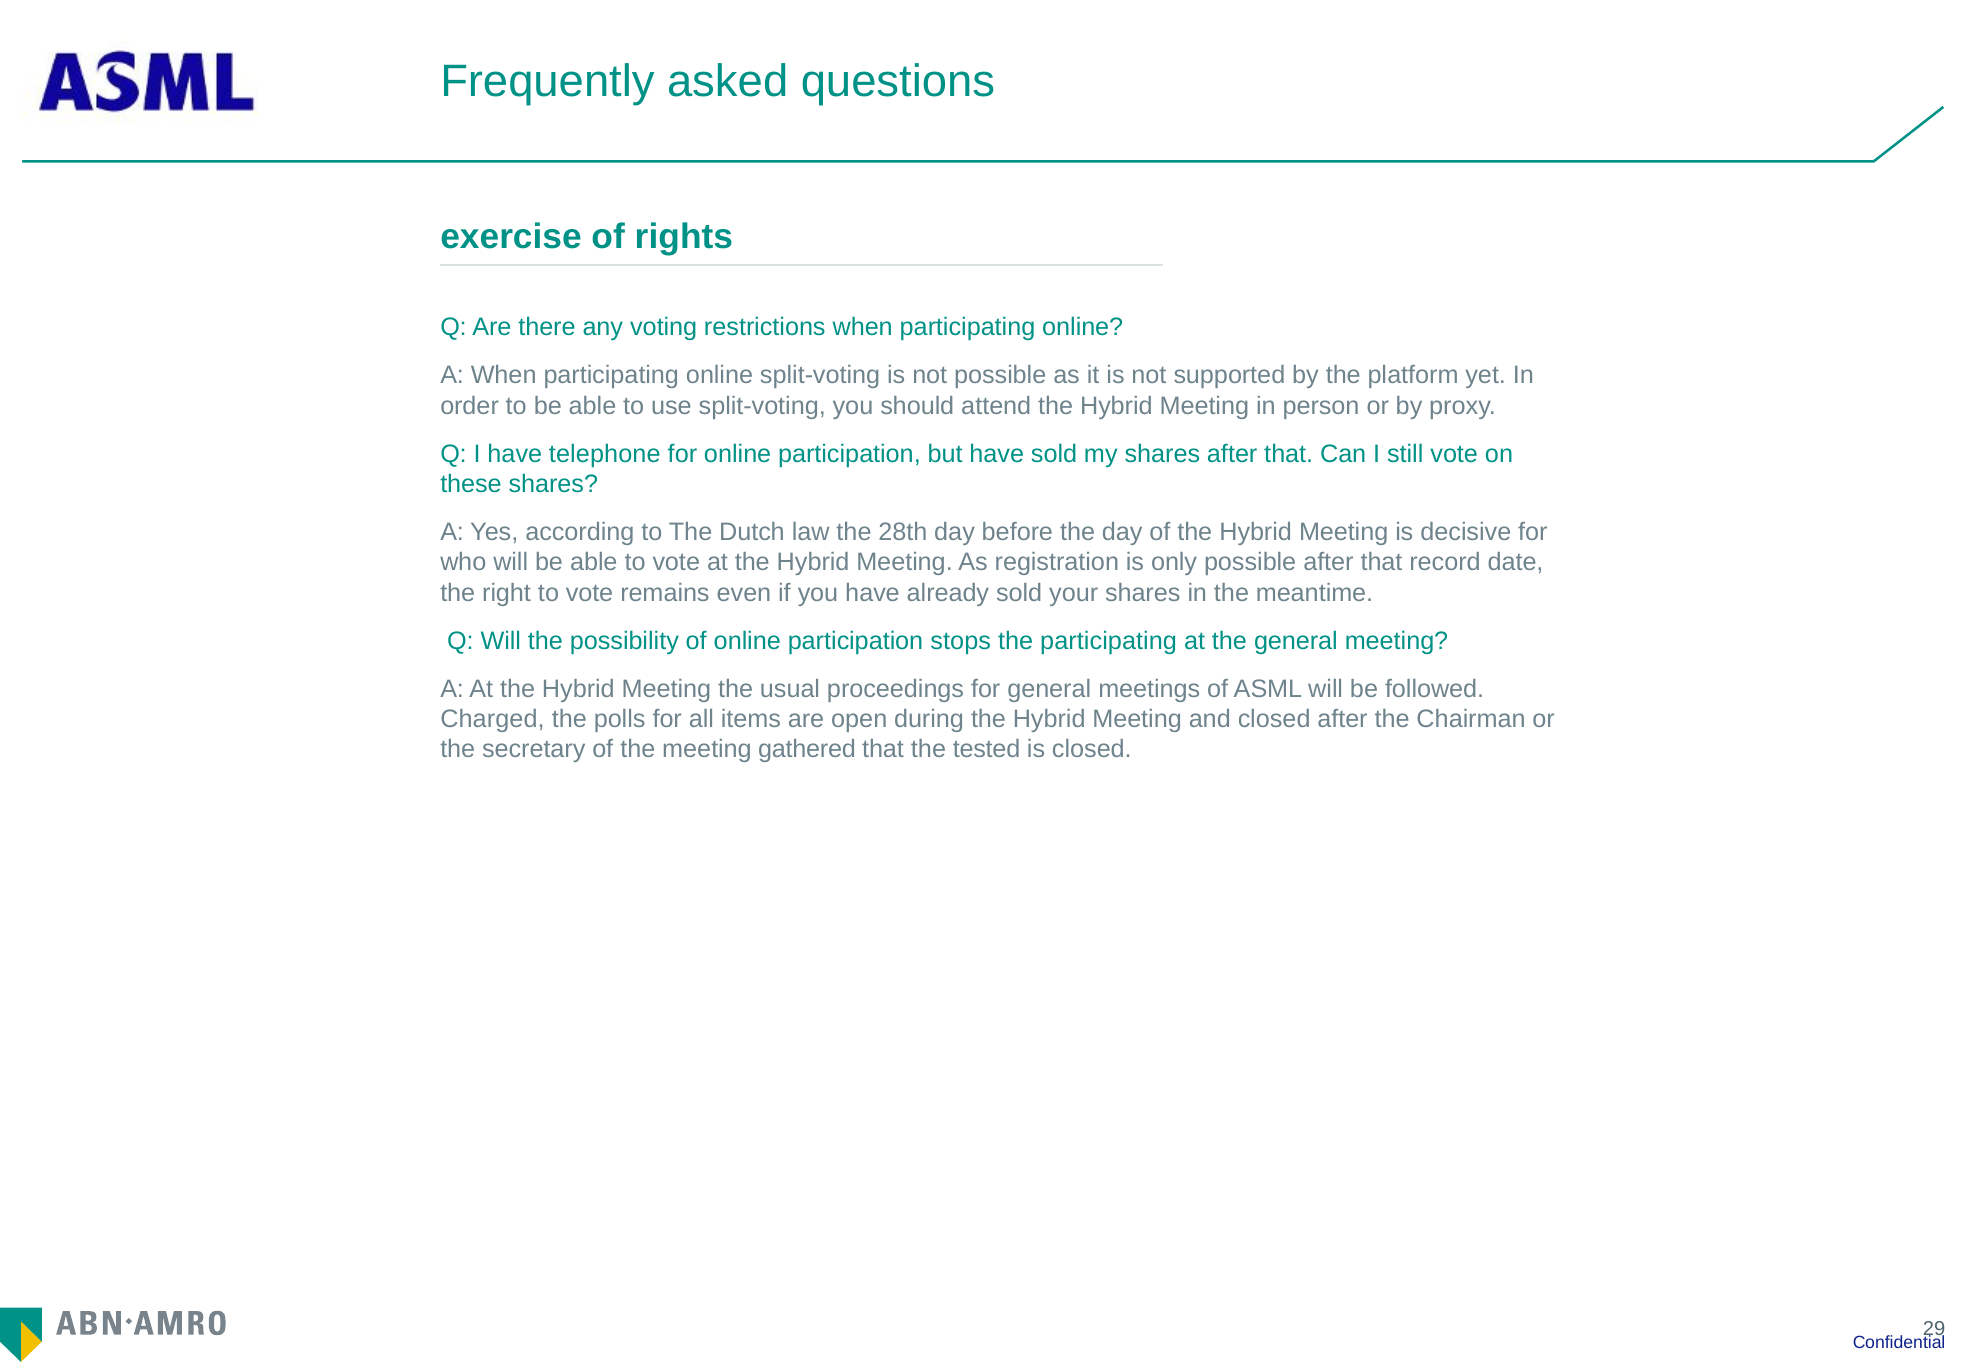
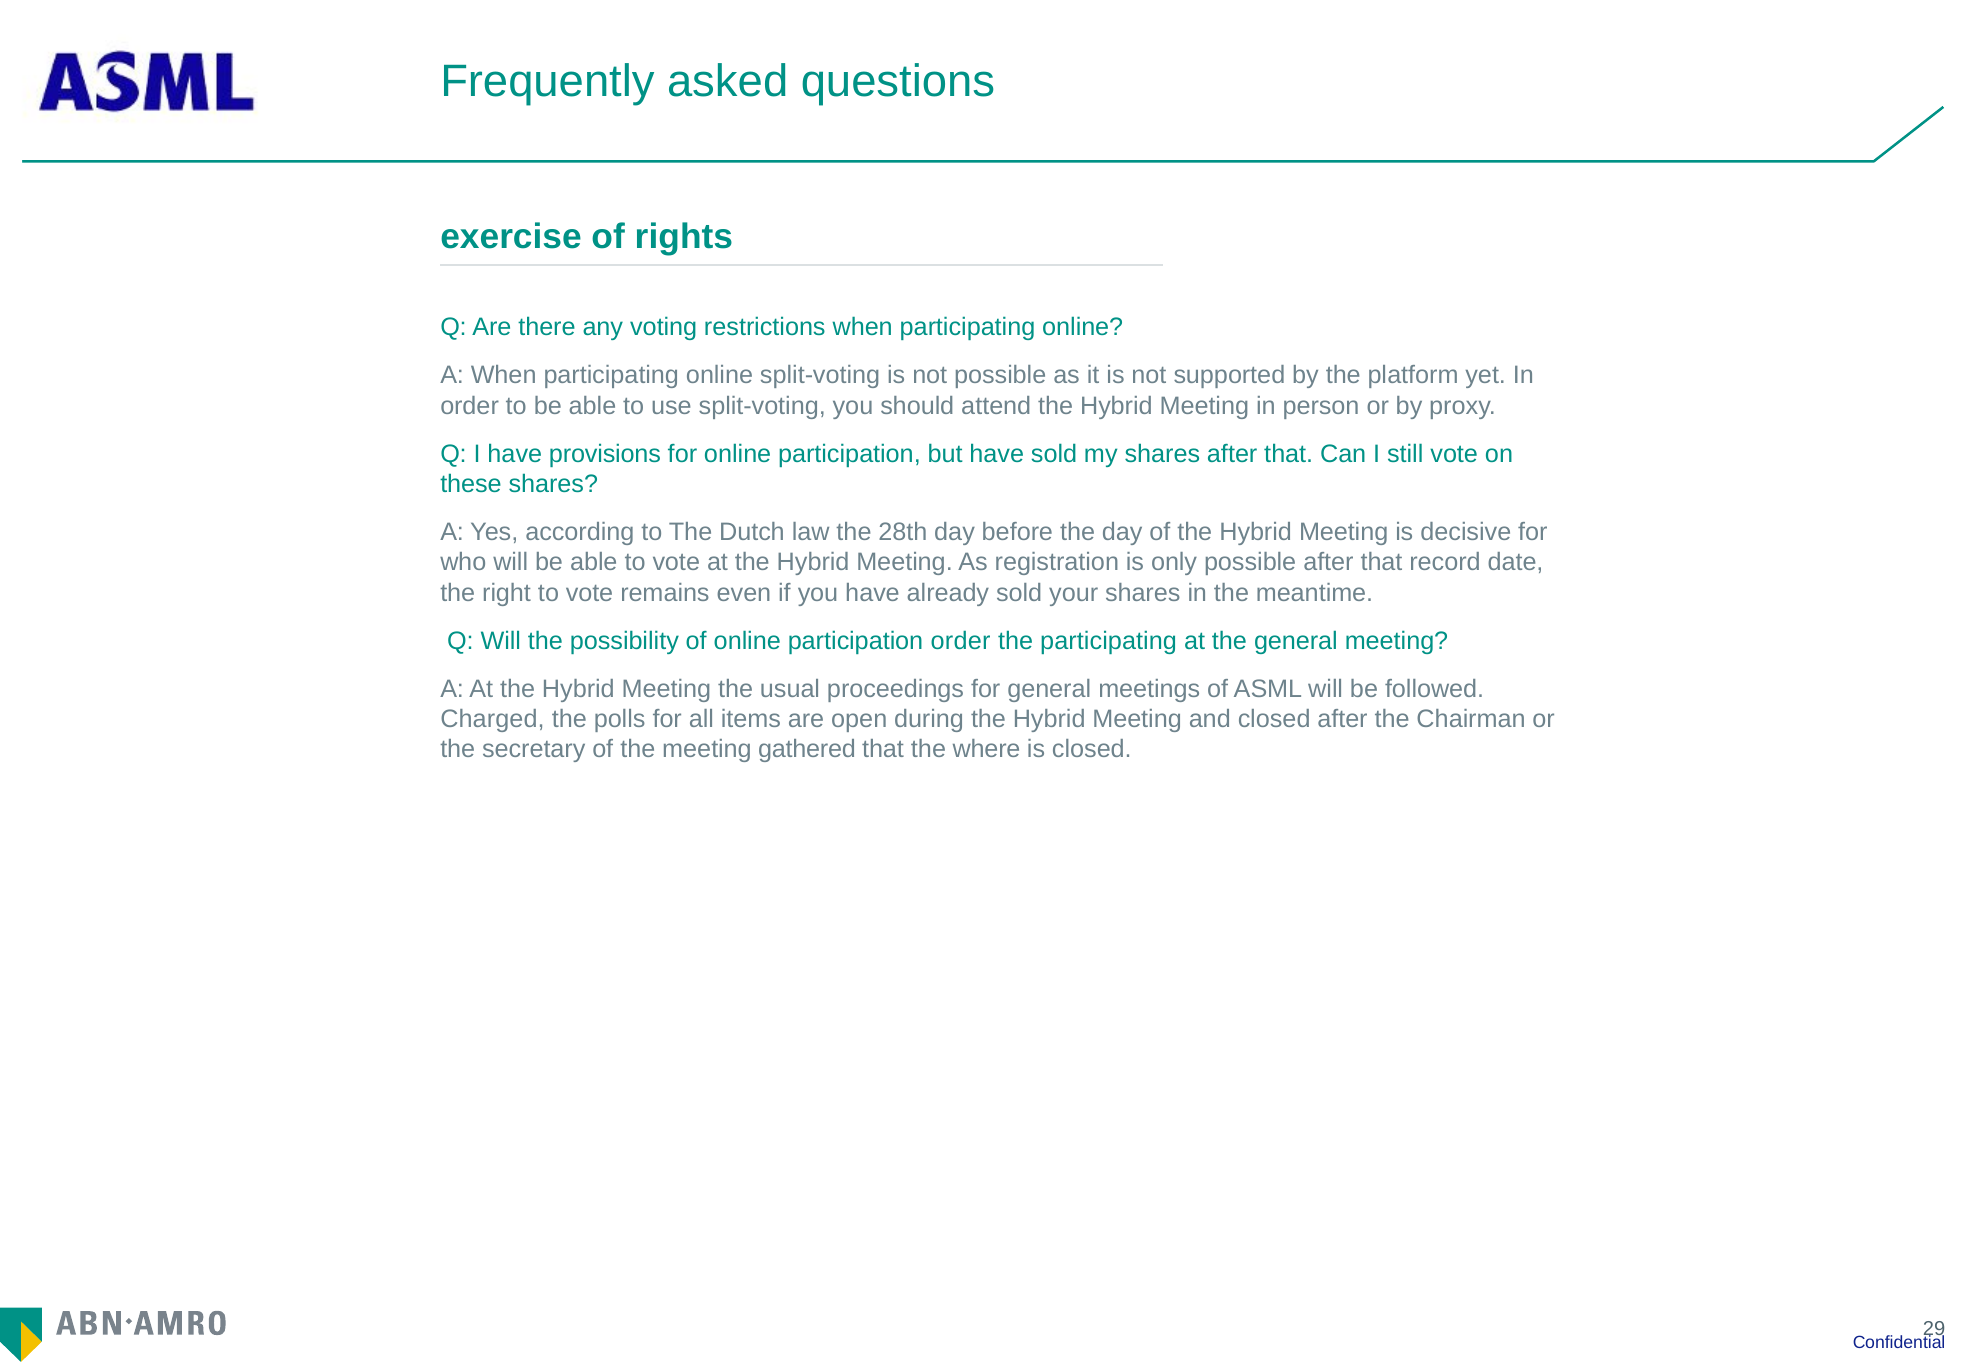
telephone: telephone -> provisions (605, 454)
participation stops: stops -> order (961, 641)
tested: tested -> where (987, 750)
